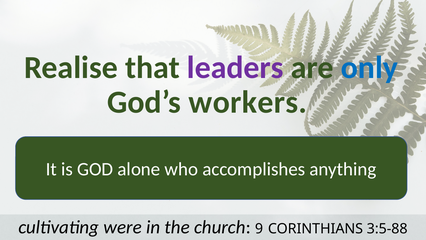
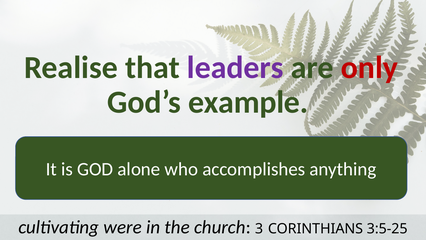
only colour: blue -> red (369, 67)
workers: workers -> example (248, 102)
9: 9 -> 3 (259, 229)
3:5-88: 3:5-88 -> 3:5-25 (387, 229)
